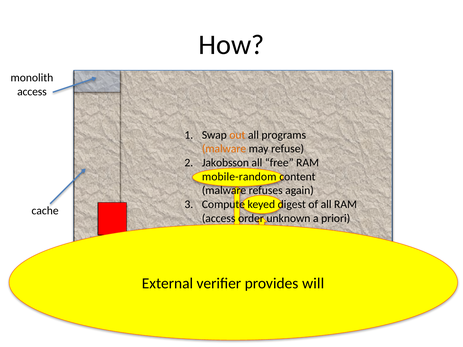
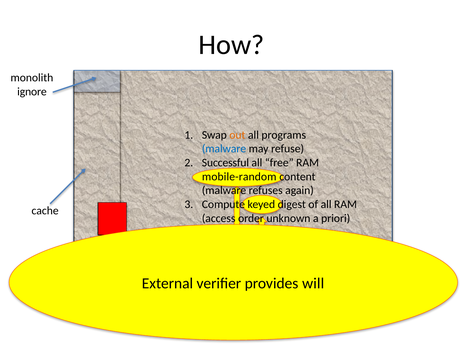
access: access -> ignore (32, 92)
malware colour: orange -> blue (224, 149)
Jakobsson: Jakobsson -> Successful (225, 163)
